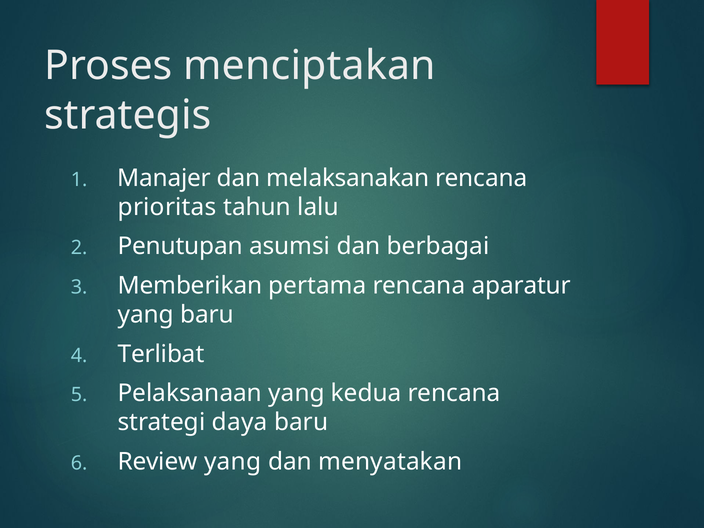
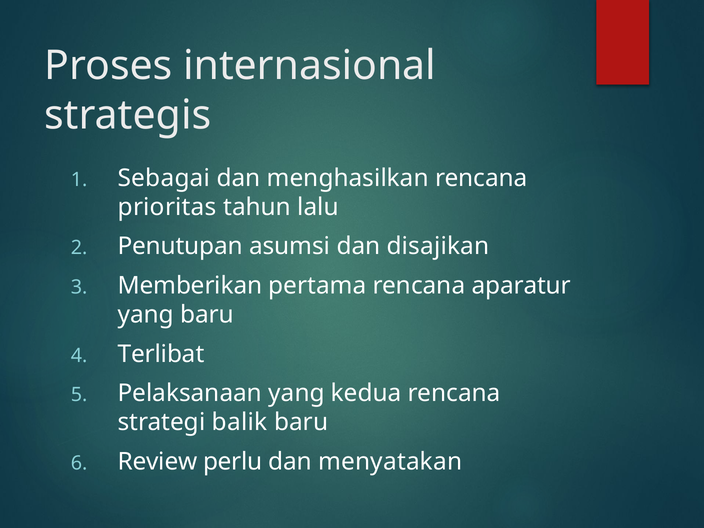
menciptakan: menciptakan -> internasional (310, 66)
Manajer: Manajer -> Sebagai (164, 178)
melaksanakan: melaksanakan -> menghasilkan (348, 178)
berbagai: berbagai -> disajikan (438, 246)
daya: daya -> balik (240, 422)
Review yang: yang -> perlu (233, 461)
